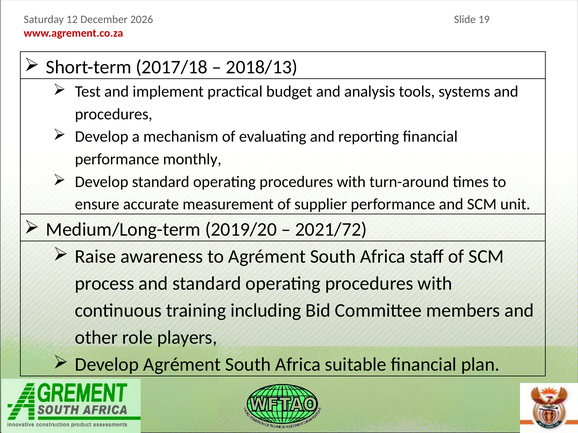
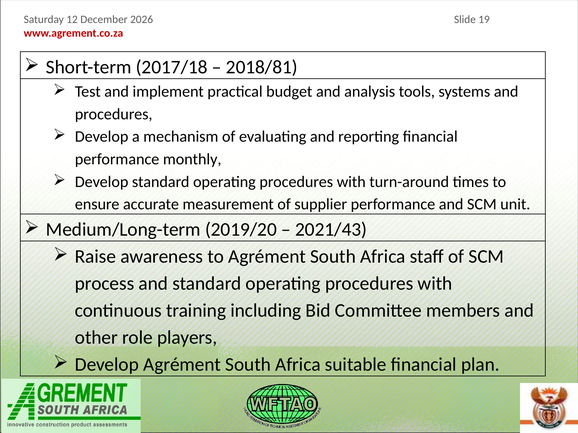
2018/13: 2018/13 -> 2018/81 (262, 67)
2021/72: 2021/72 -> 2021/43 (331, 230)
